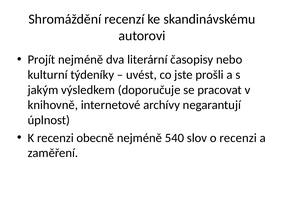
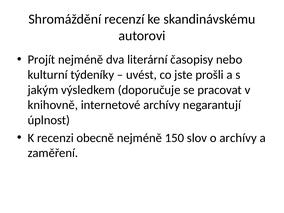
540: 540 -> 150 (174, 138)
o recenzi: recenzi -> archívy (238, 138)
